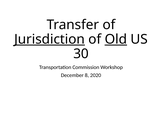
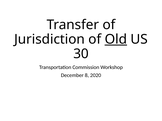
Jurisdiction underline: present -> none (50, 39)
